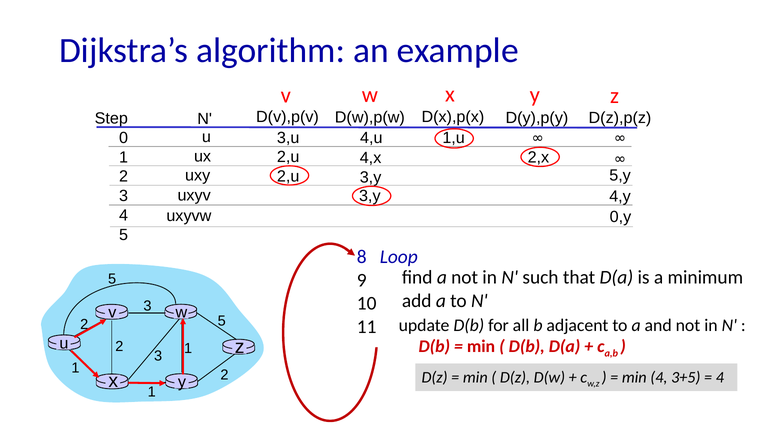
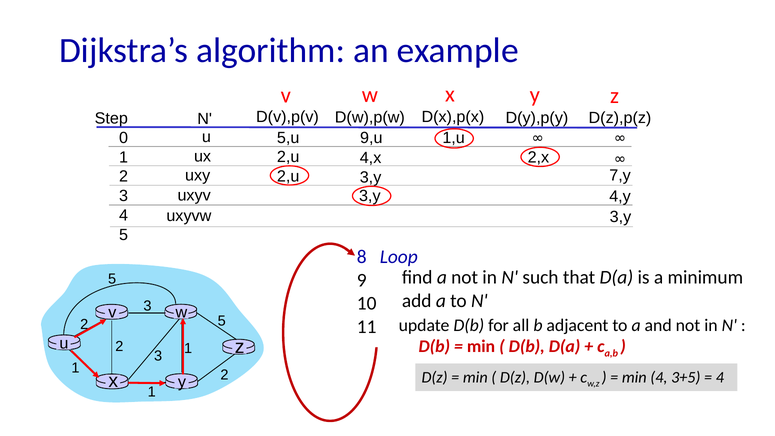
4,u: 4,u -> 9,u (371, 138)
3,u: 3,u -> 5,u (288, 138)
5,y: 5,y -> 7,y (620, 176)
uxyvw 0,y: 0,y -> 3,y (620, 217)
